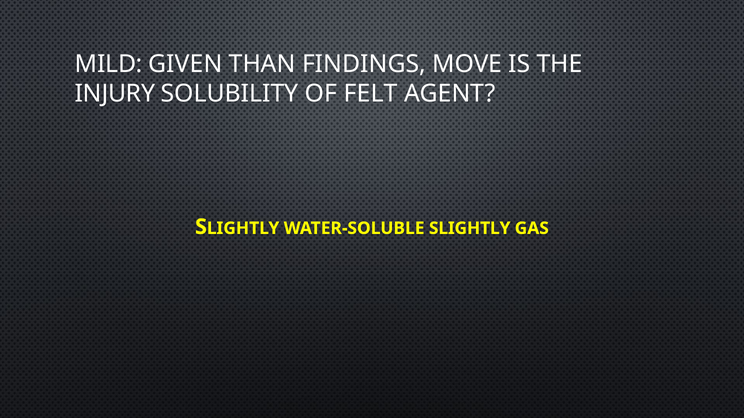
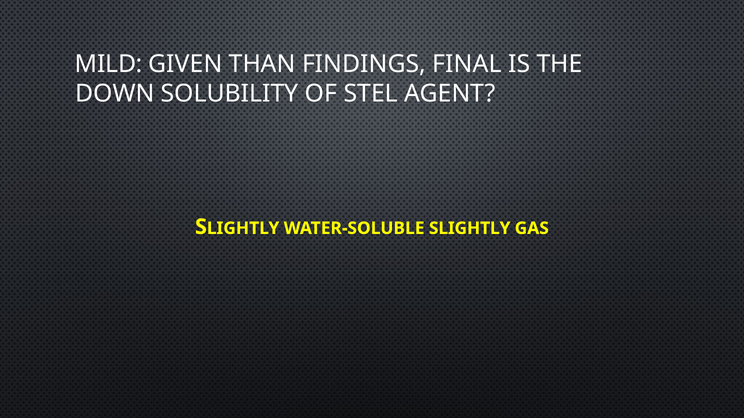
MOVE: MOVE -> FINAL (467, 64)
INJURY: INJURY -> DOWN (115, 94)
FELT: FELT -> STEL (371, 94)
